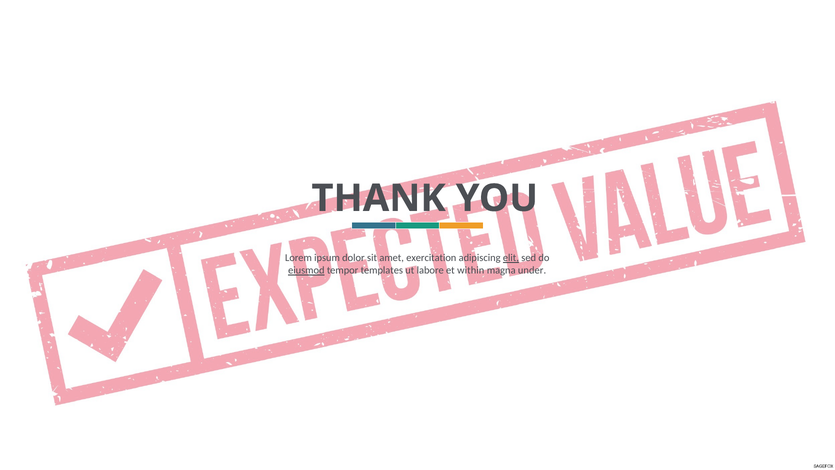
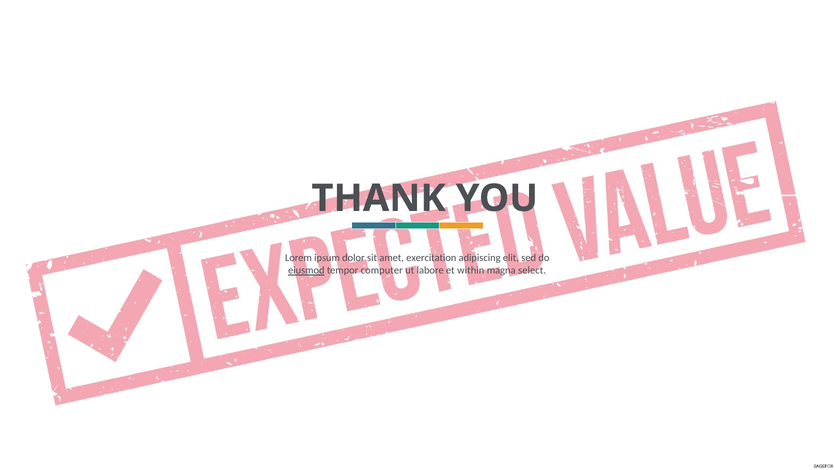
elit underline: present -> none (511, 258)
templates: templates -> computer (382, 270)
under: under -> select (532, 270)
